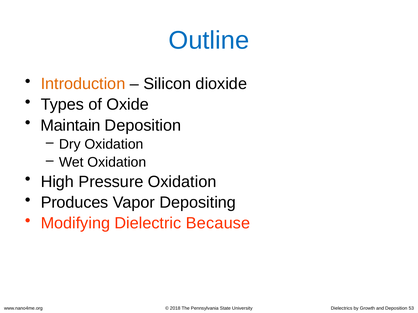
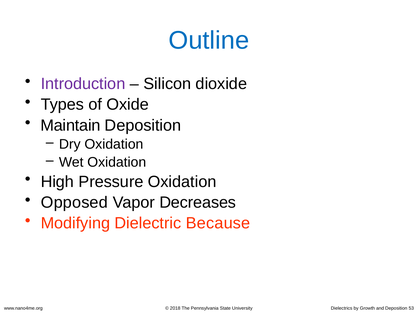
Introduction colour: orange -> purple (83, 84)
Produces: Produces -> Opposed (74, 203)
Depositing: Depositing -> Decreases (198, 203)
